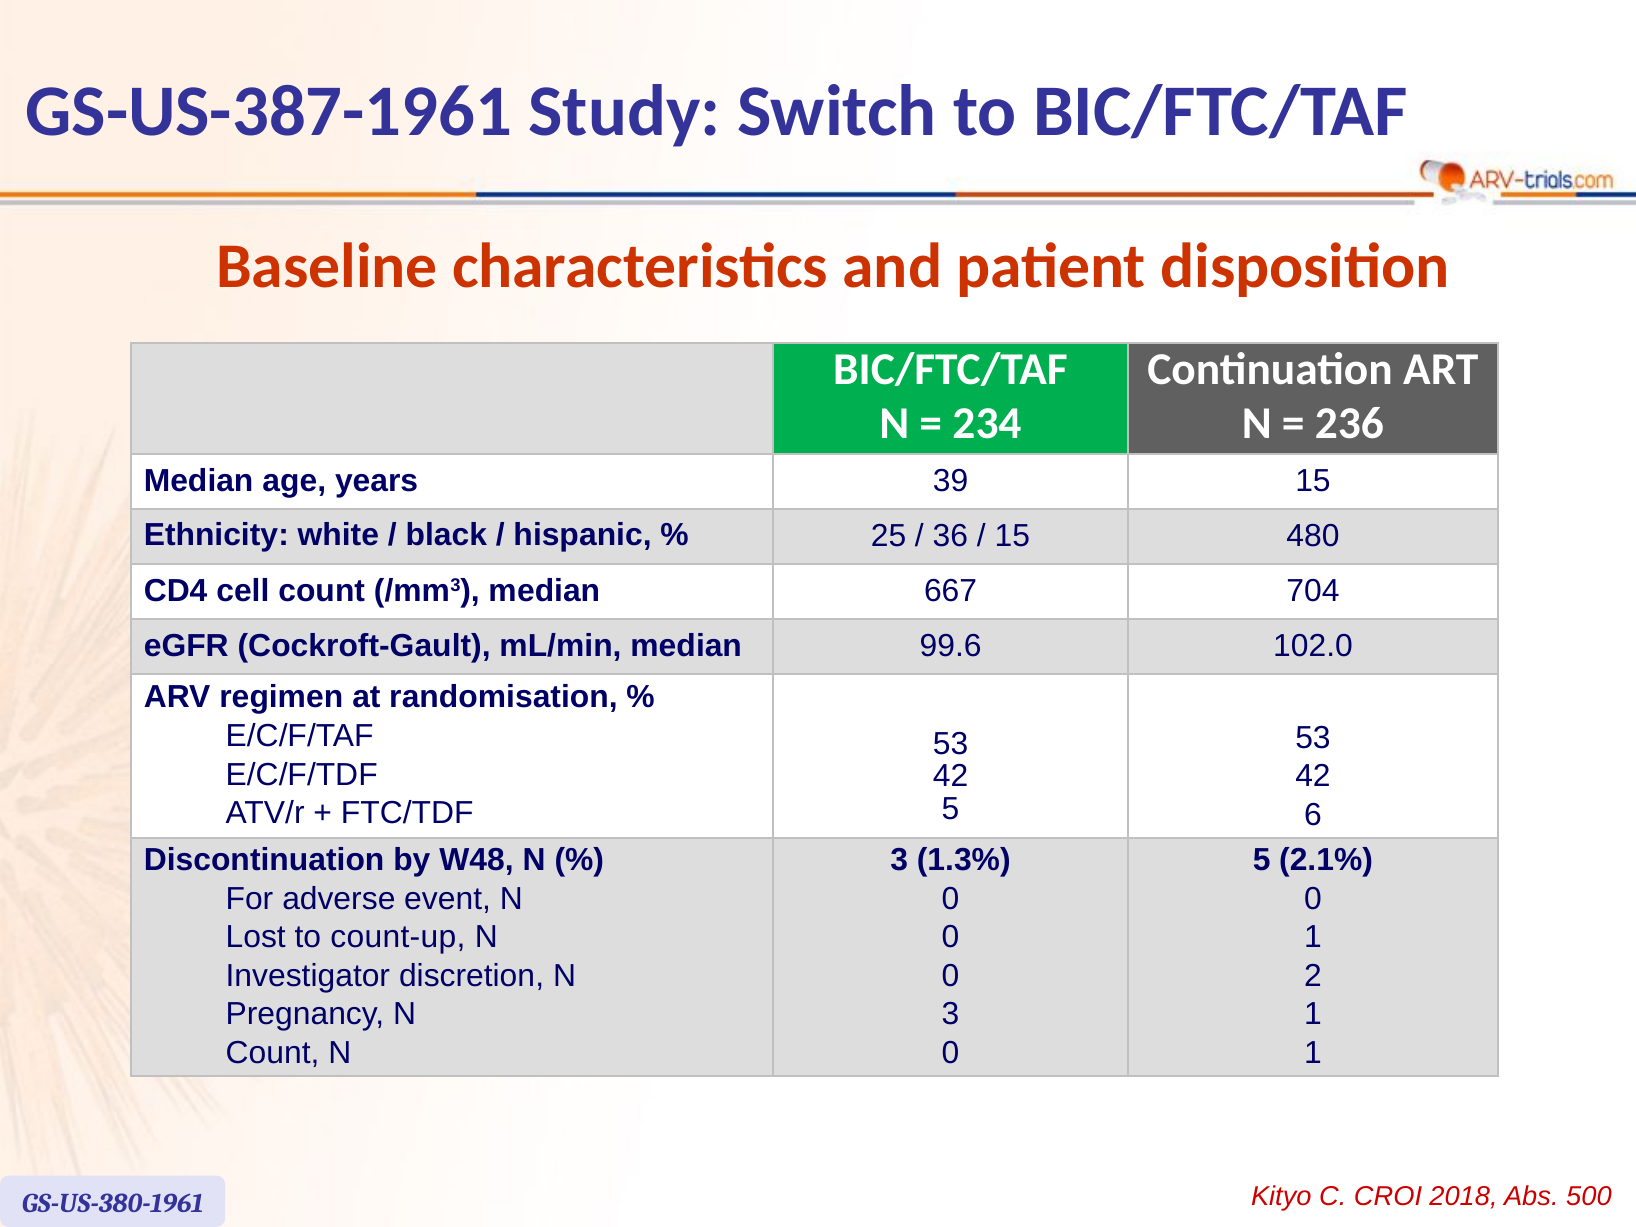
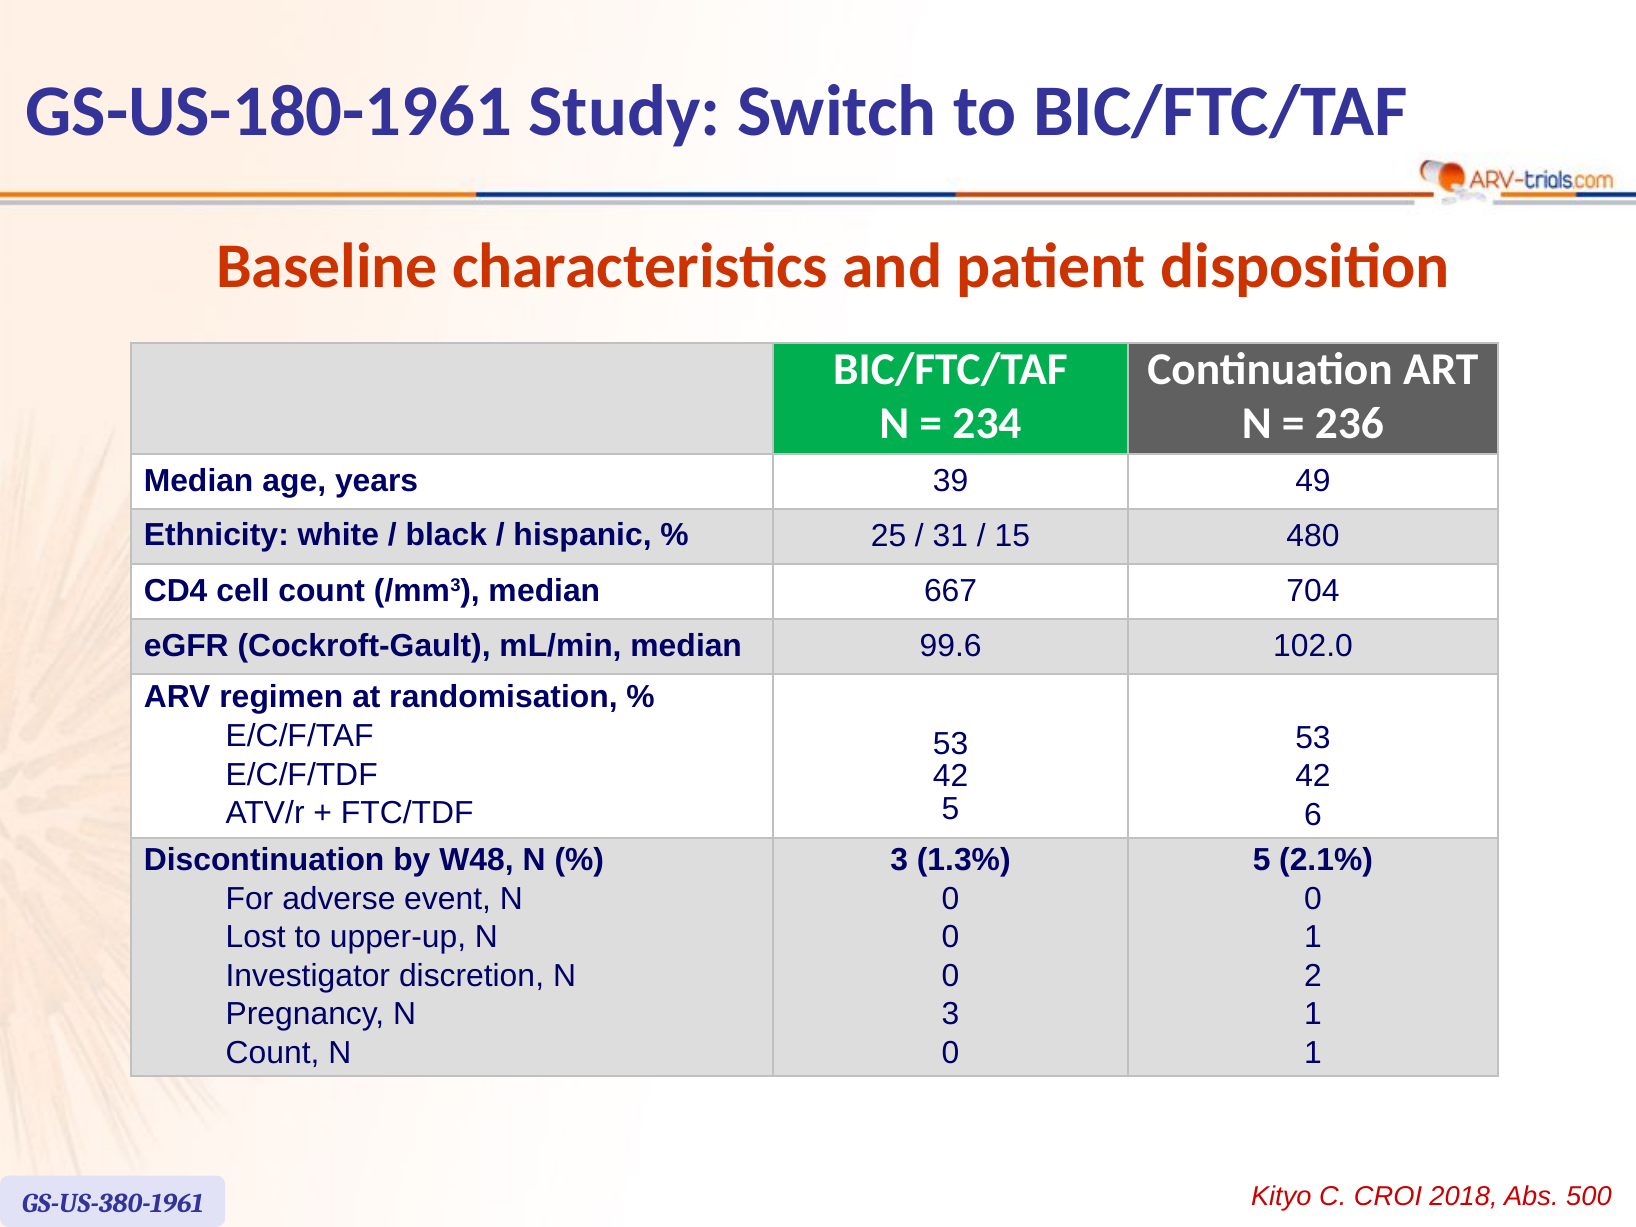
GS-US-387-1961: GS-US-387-1961 -> GS-US-180-1961 (269, 112)
39 15: 15 -> 49 (1313, 481)
36: 36 -> 31 (950, 536)
count-up: count-up -> upper-up (398, 937)
